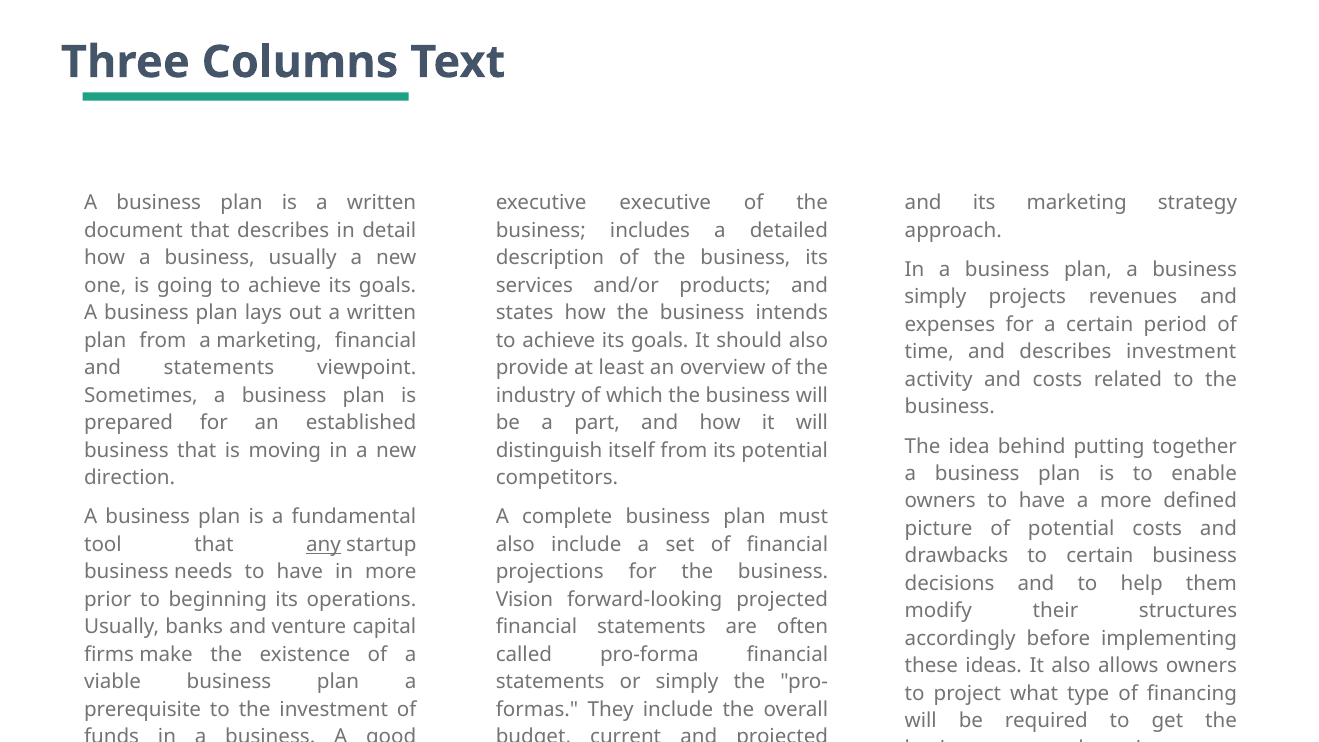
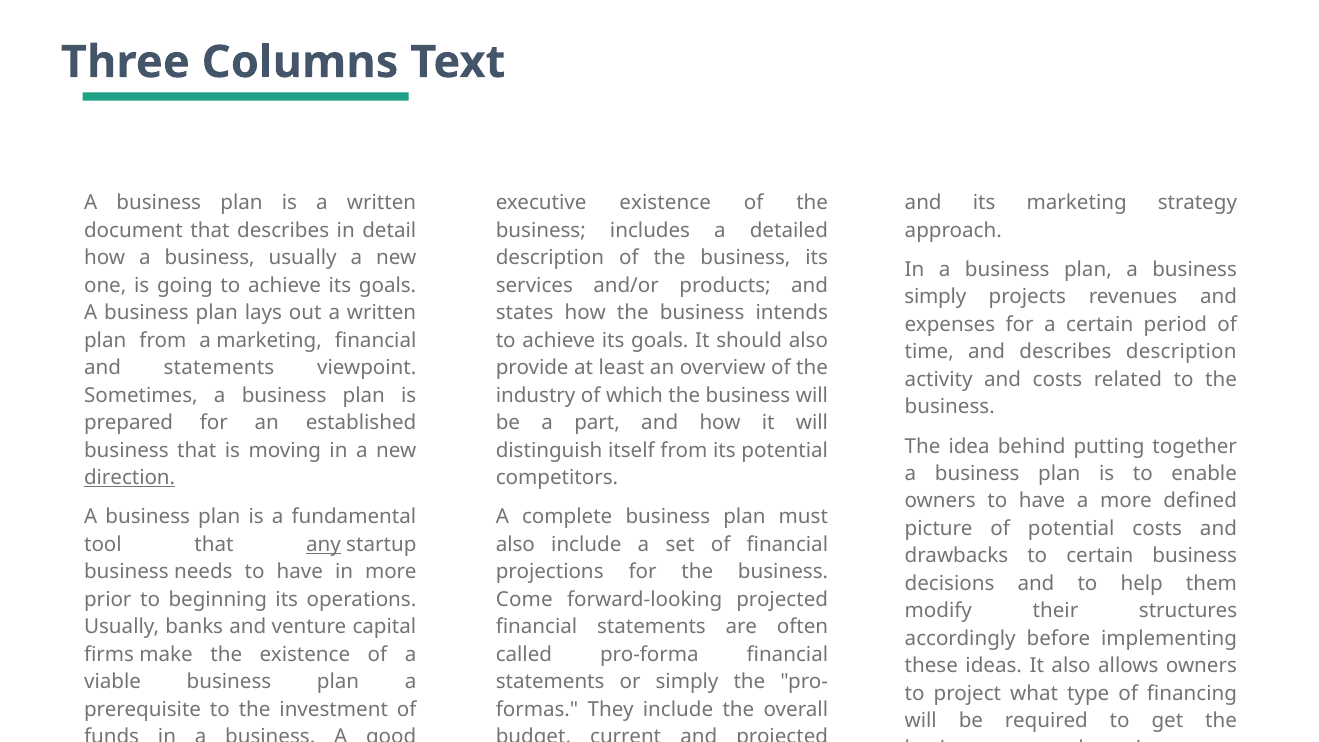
executive executive: executive -> existence (665, 203)
describes investment: investment -> description (1181, 352)
direction underline: none -> present (130, 478)
Vision: Vision -> Come (524, 600)
